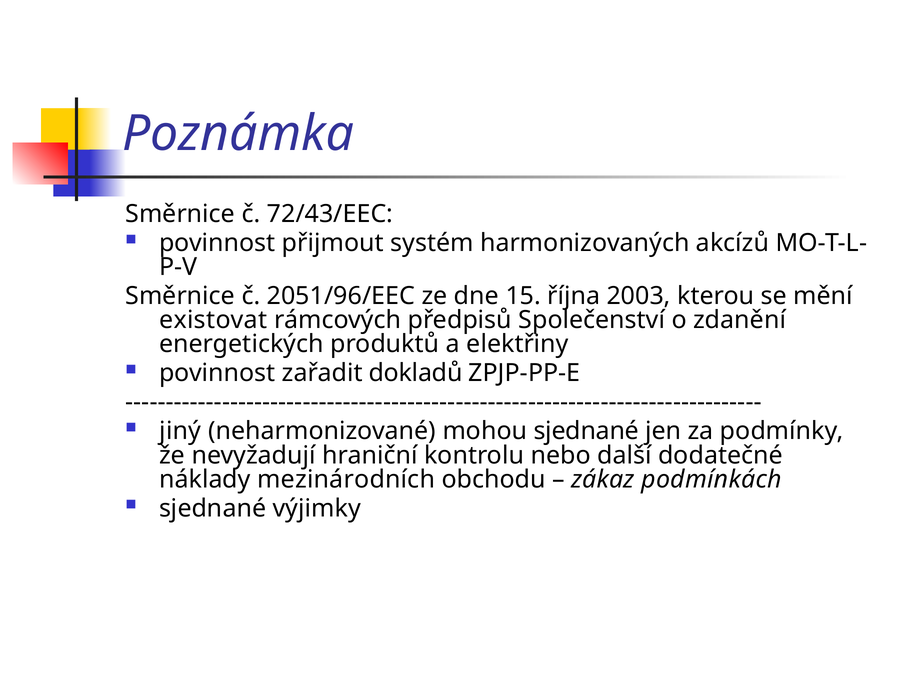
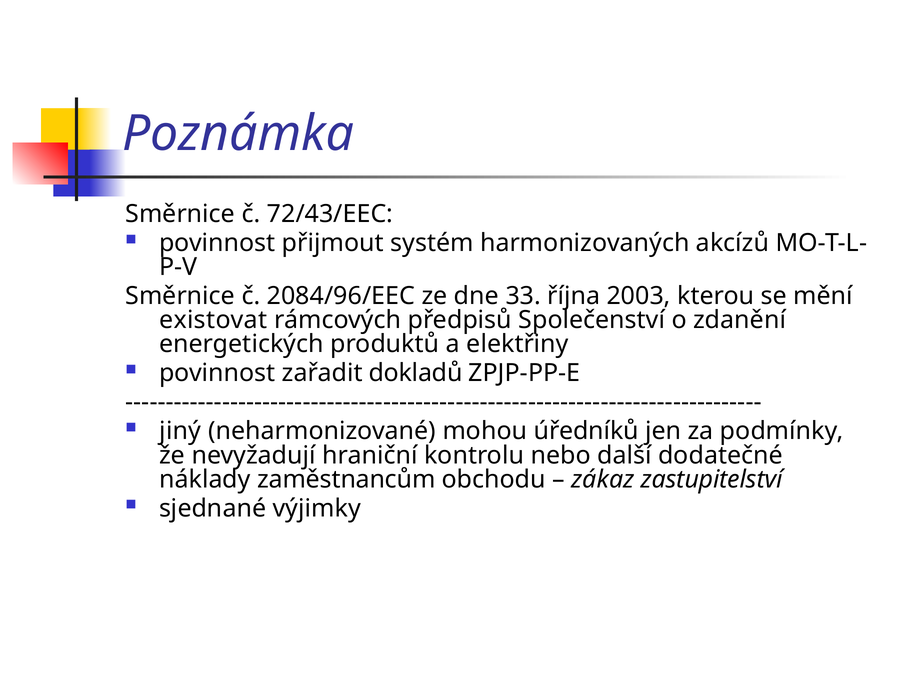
2051/96/EEC: 2051/96/EEC -> 2084/96/EEC (341, 296)
15: 15 -> 33 (523, 296)
mohou sjednané: sjednané -> úředníků (586, 431)
mezinárodních: mezinárodních -> zaměstnancům (346, 479)
podmínkách: podmínkách -> zastupitelství (712, 479)
